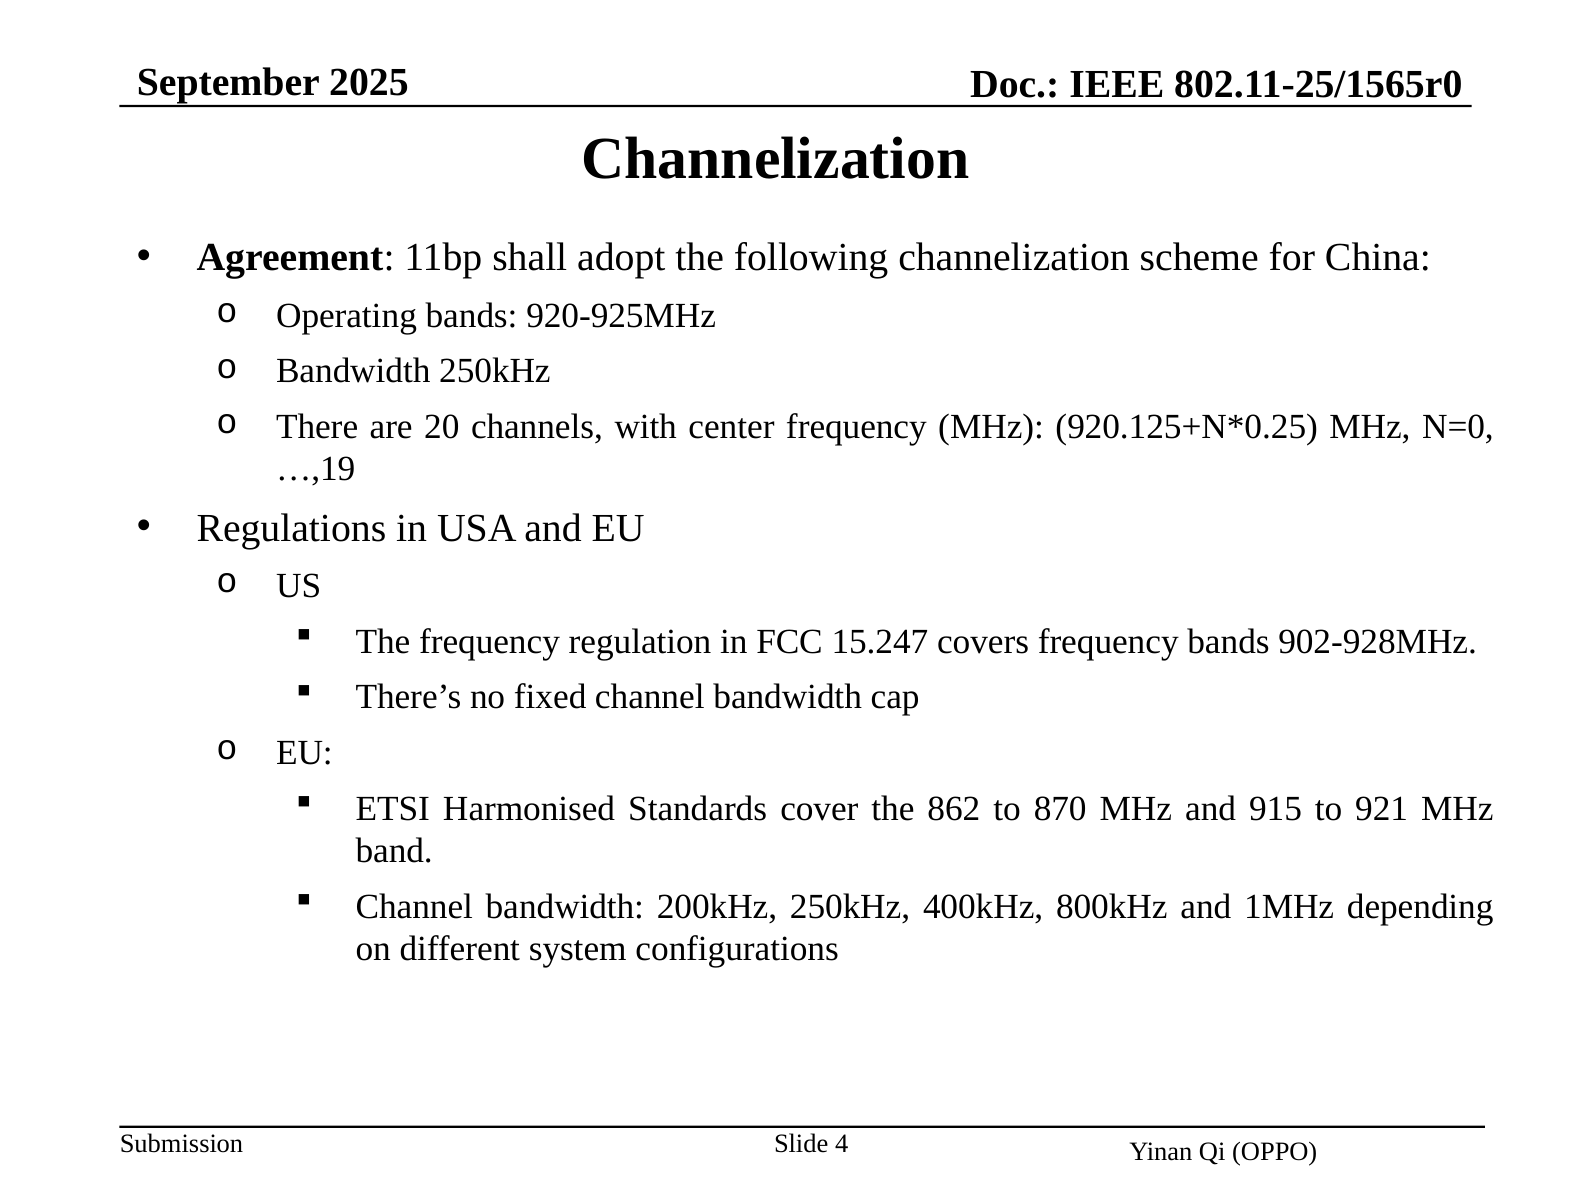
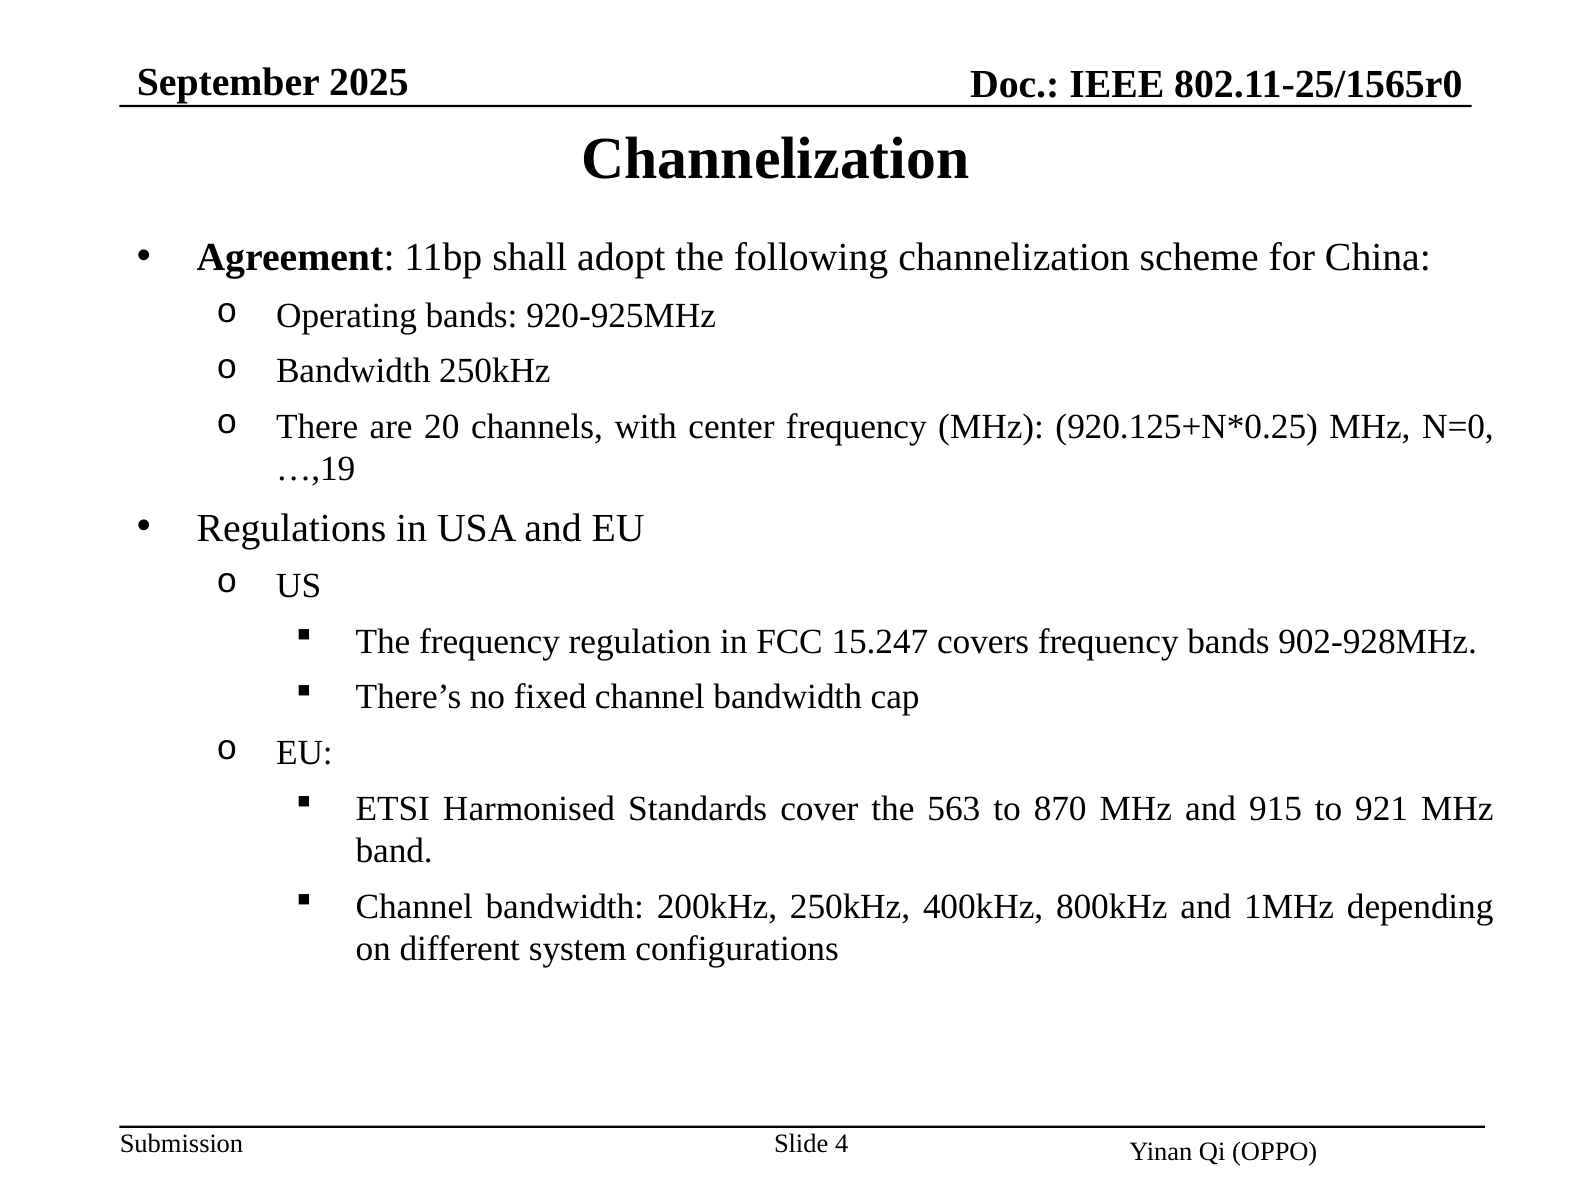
862: 862 -> 563 (954, 809)
